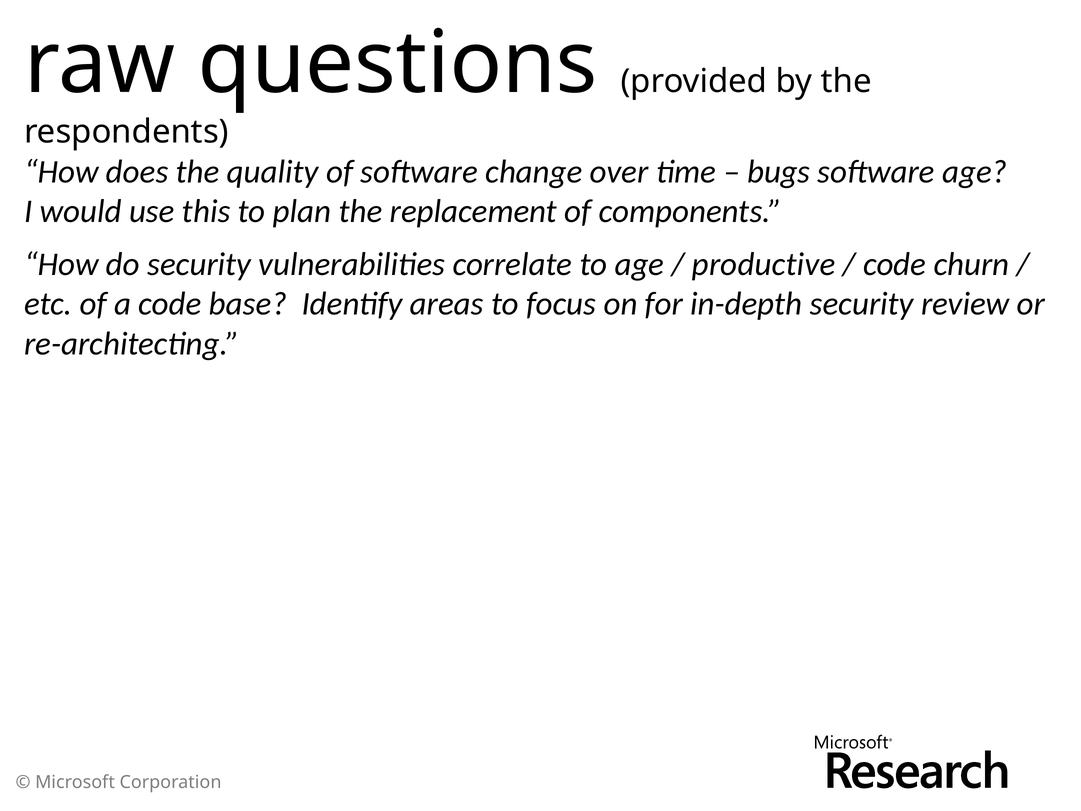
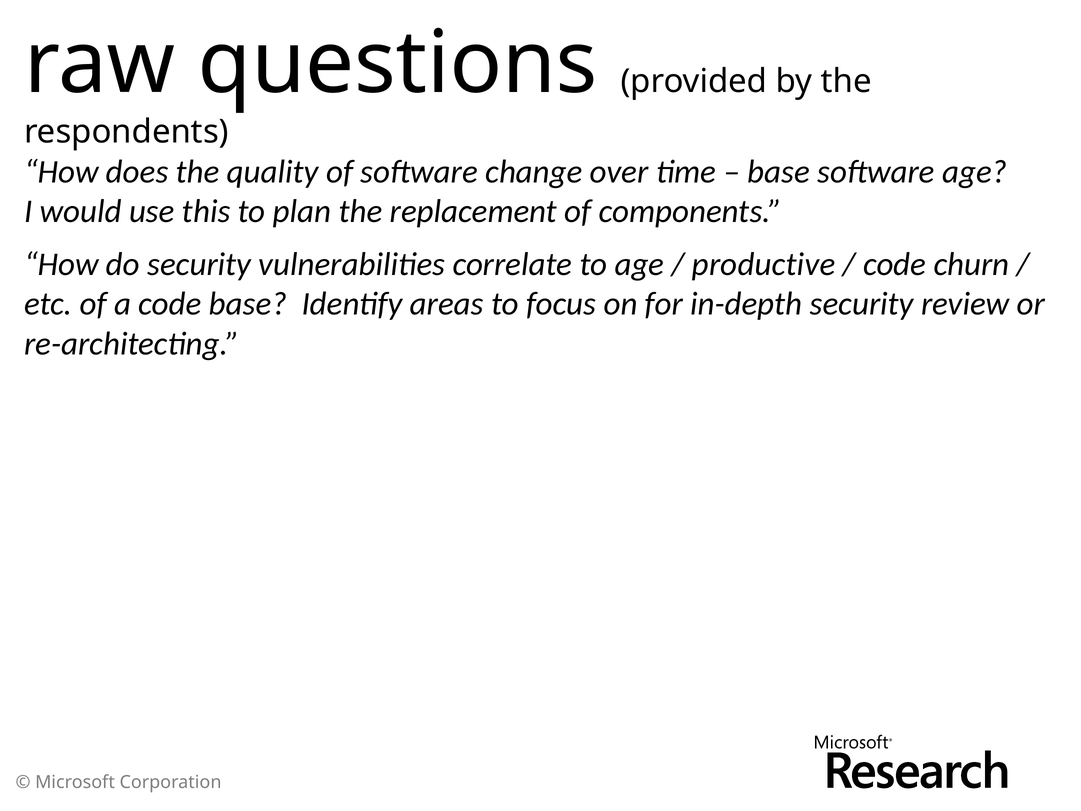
bugs: bugs -> base (779, 172)
